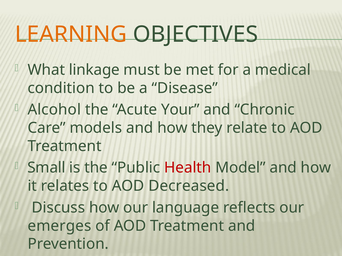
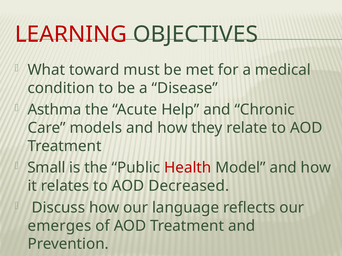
LEARNING colour: orange -> red (71, 34)
linkage: linkage -> toward (94, 70)
Alcohol: Alcohol -> Asthma (54, 110)
Your: Your -> Help (180, 110)
